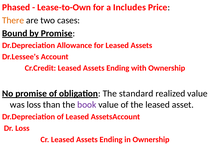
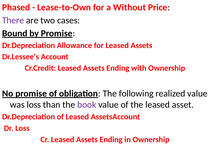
Includes: Includes -> Without (130, 7)
There colour: orange -> purple (13, 20)
standard: standard -> following (136, 94)
